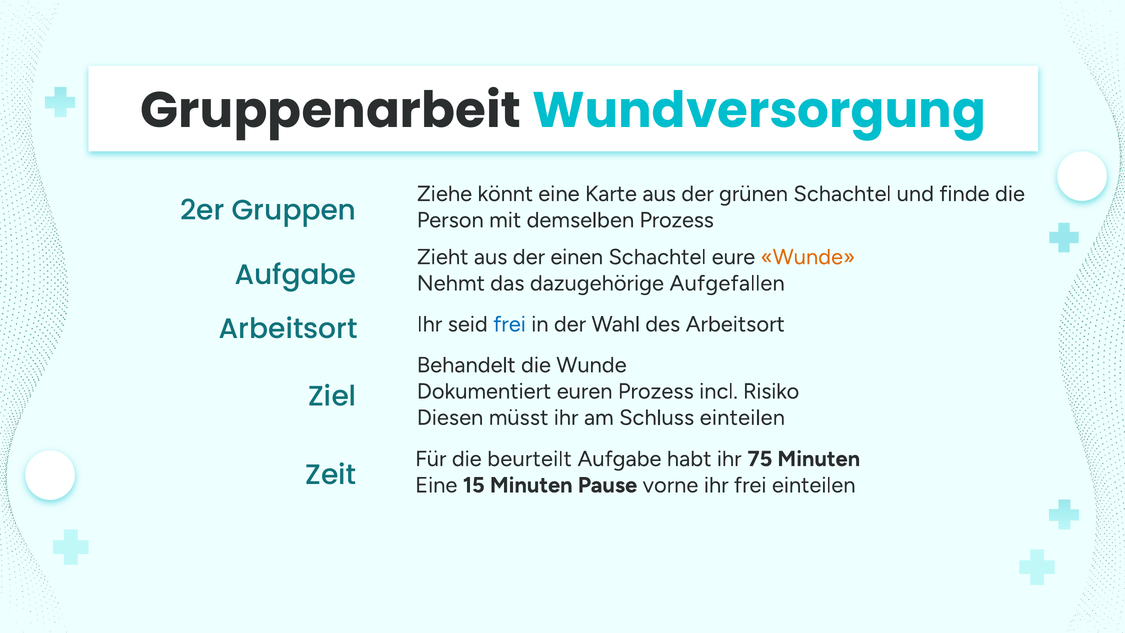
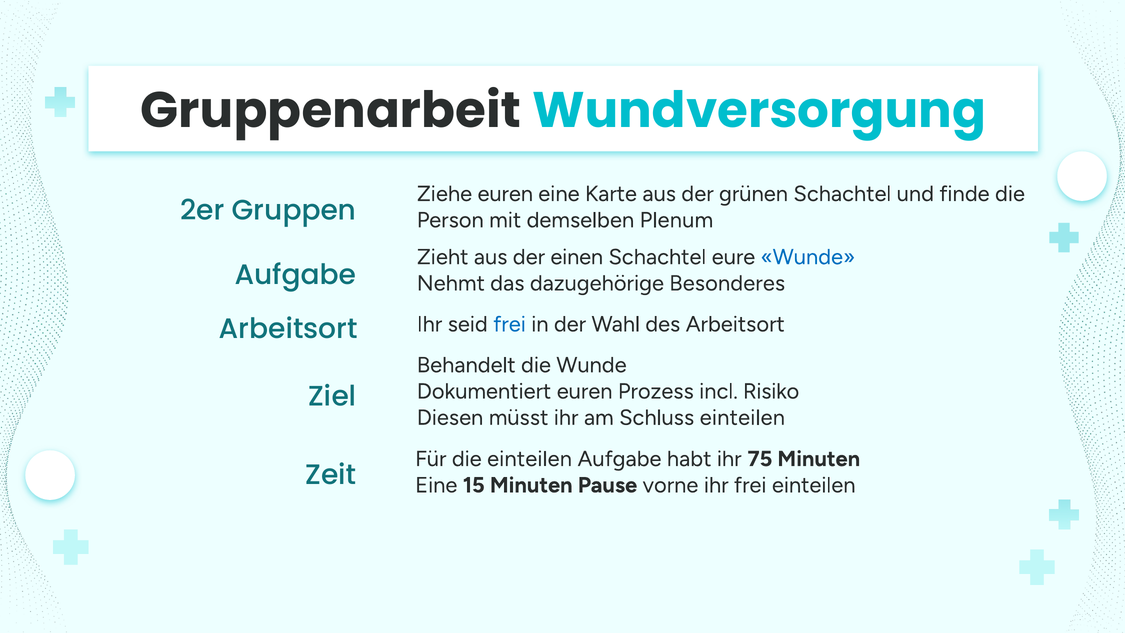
Ziehe könnt: könnt -> euren (505, 194)
demselben Prozess: Prozess -> Plenum (676, 220)
Wunde colour: orange -> blue (808, 257)
Aufgefallen: Aufgefallen -> Besonderes (727, 283)
die beurteilt: beurteilt -> einteilen (530, 459)
